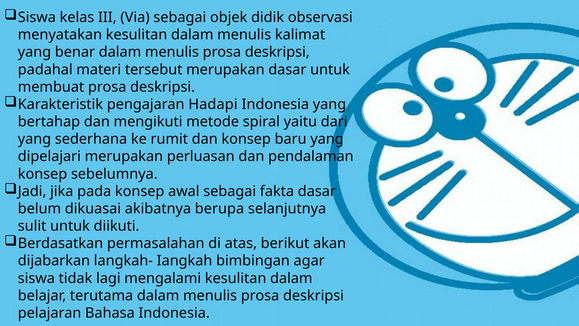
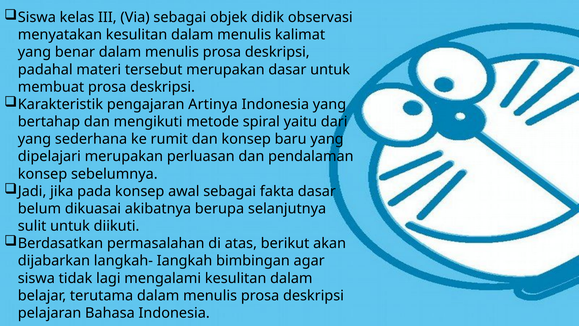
Hadapi: Hadapi -> Artinya (213, 104)
